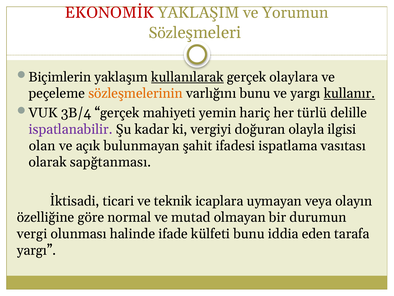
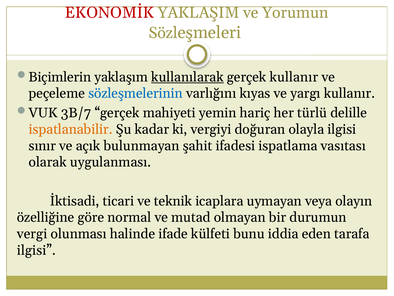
gerçek olaylara: olaylara -> kullanır (294, 77)
sözleşmelerinin colour: orange -> blue (136, 93)
varlığını bunu: bunu -> kıyas (255, 93)
kullanır underline: present -> none (349, 93)
3B/4: 3B/4 -> 3B/7 (76, 113)
ispatlanabilir colour: purple -> orange (71, 129)
olan: olan -> sınır (42, 146)
sapğtanması: sapğtanması -> uygulanması (111, 162)
yargı: yargı -> ilgisi (36, 250)
